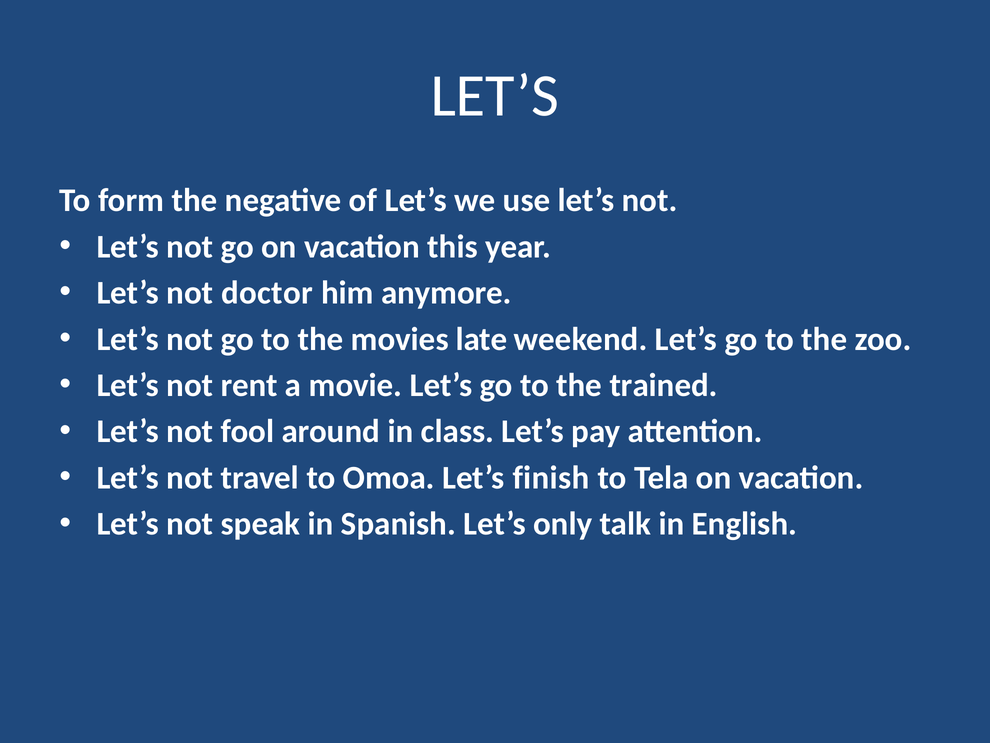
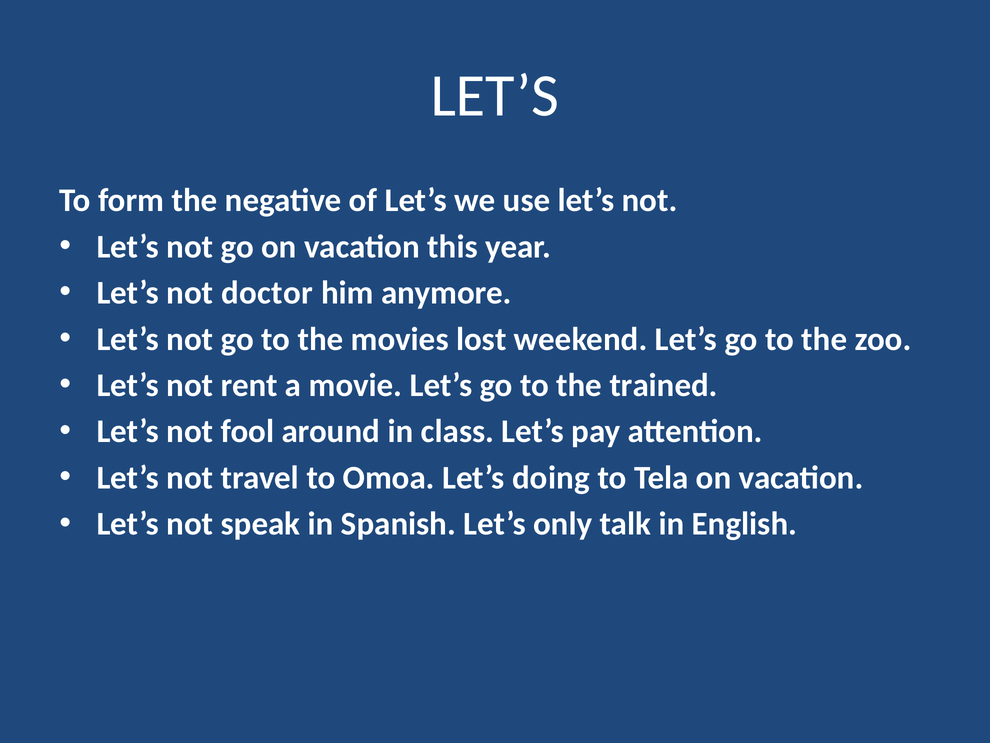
late: late -> lost (481, 339)
finish: finish -> doing (551, 477)
